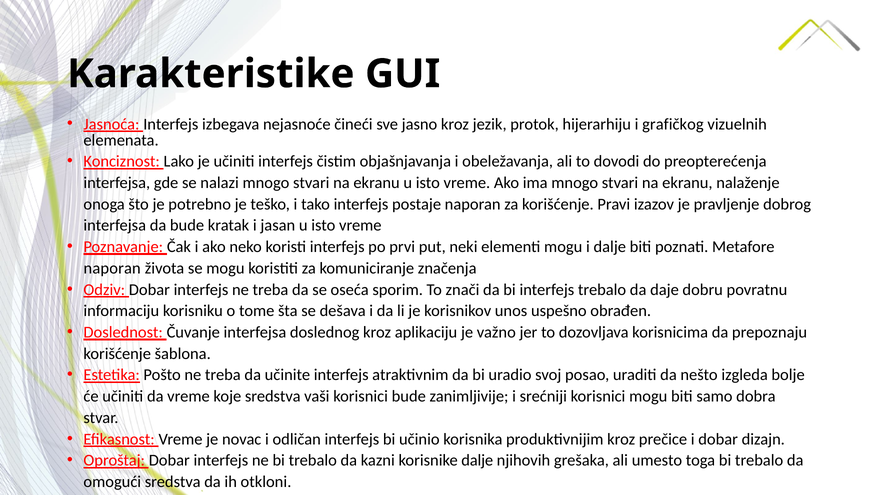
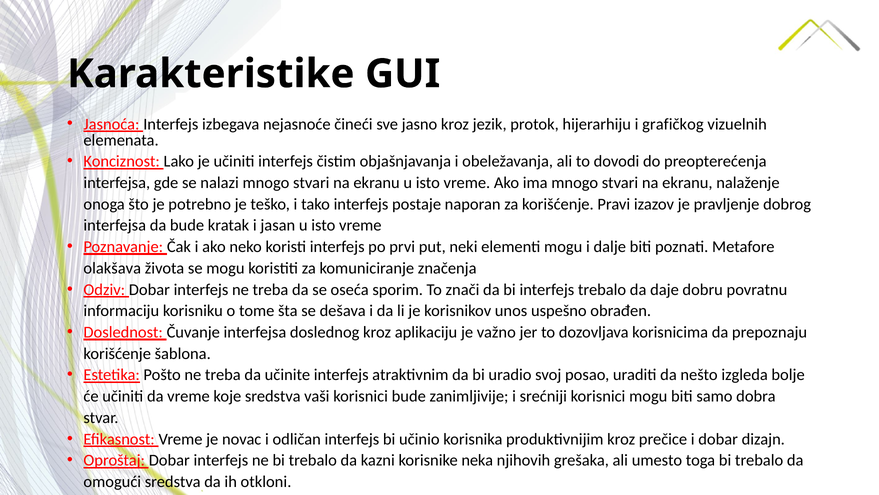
naporan: naporan -> olakšava (112, 268)
korisnike dalje: dalje -> neka (477, 460)
